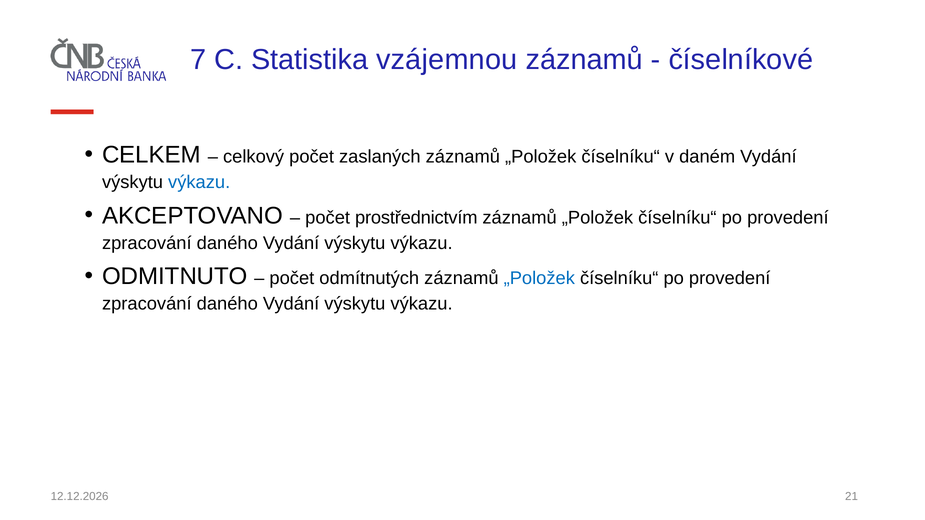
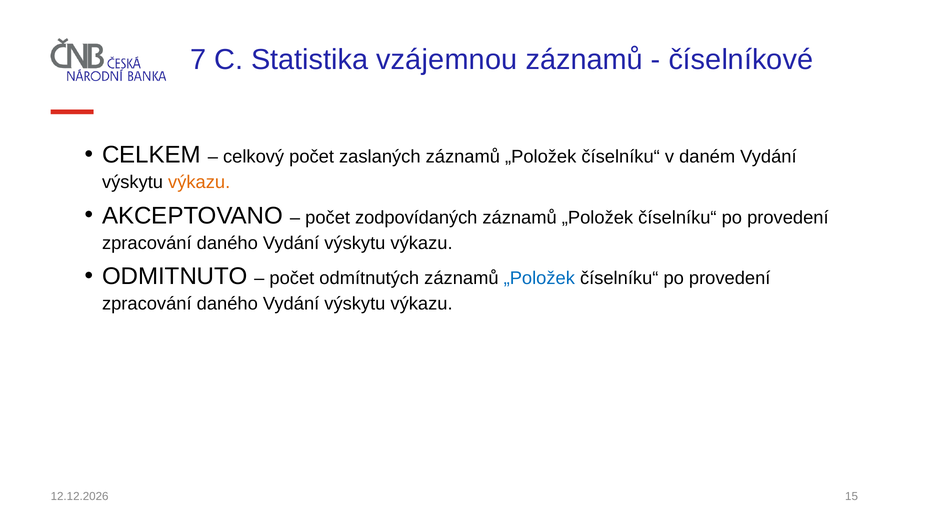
výkazu colour: blue -> orange (199, 182)
prostřednictvím: prostřednictvím -> zodpovídaných (416, 218)
21: 21 -> 15 (852, 497)
